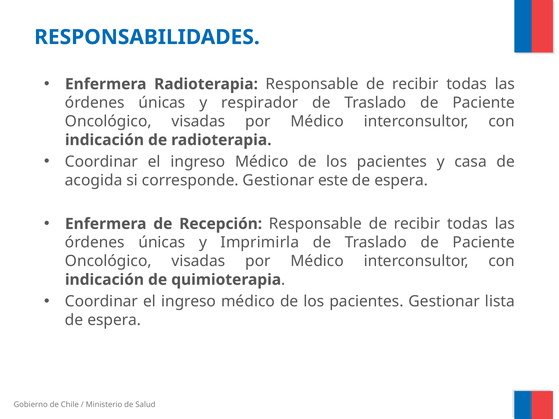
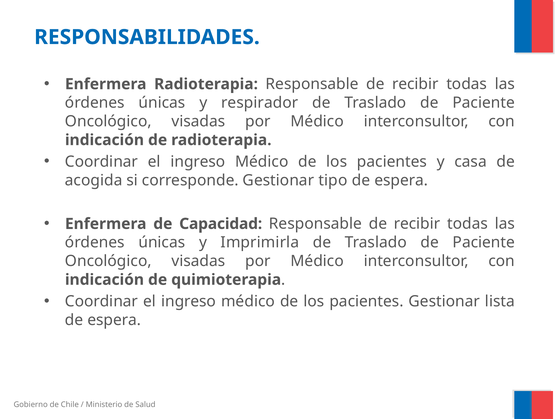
este: este -> tipo (333, 180)
Recepción: Recepción -> Capacidad (221, 224)
